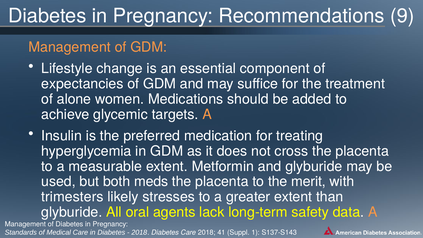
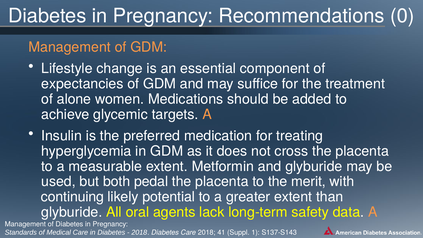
9: 9 -> 0 (402, 16)
meds: meds -> pedal (151, 182)
trimesters: trimesters -> continuing (72, 197)
stresses: stresses -> potential (169, 197)
